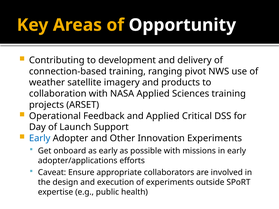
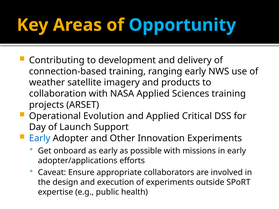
Opportunity colour: white -> light blue (182, 25)
ranging pivot: pivot -> early (195, 71)
Feedback: Feedback -> Evolution (104, 116)
